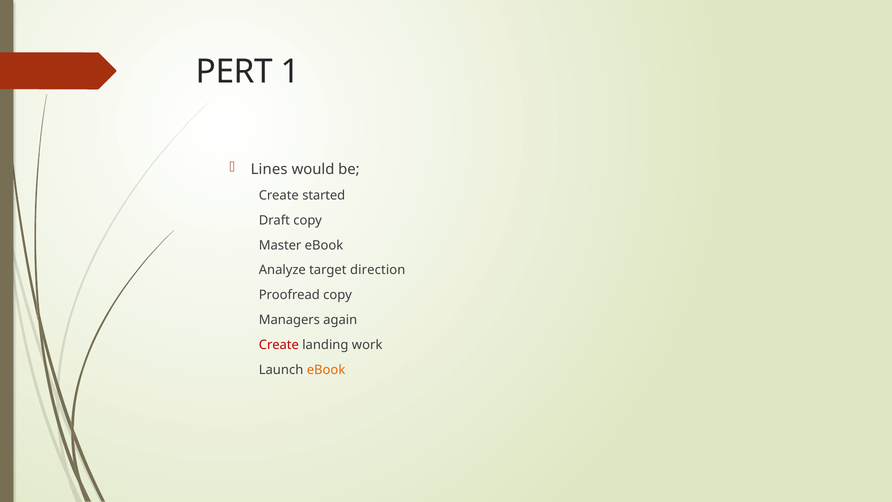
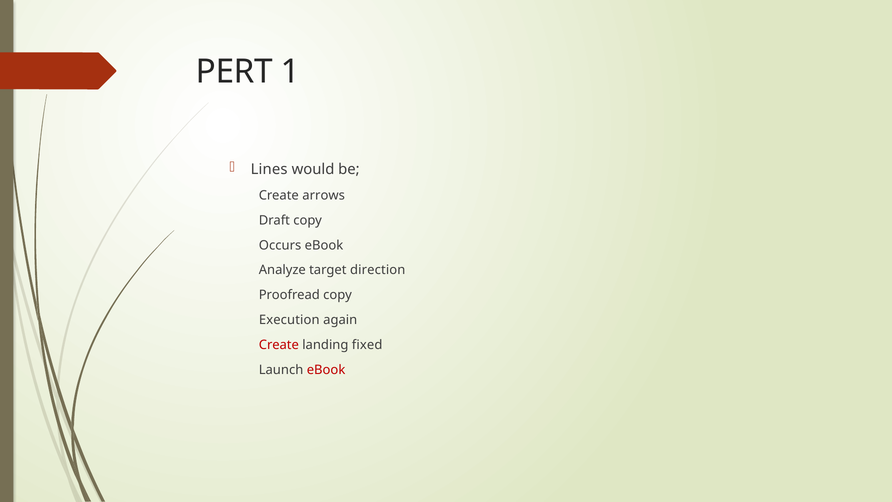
started: started -> arrows (324, 195)
Master: Master -> Occurs (280, 245)
Managers: Managers -> Execution (289, 320)
work: work -> fixed (367, 345)
eBook colour: orange -> red (326, 370)
